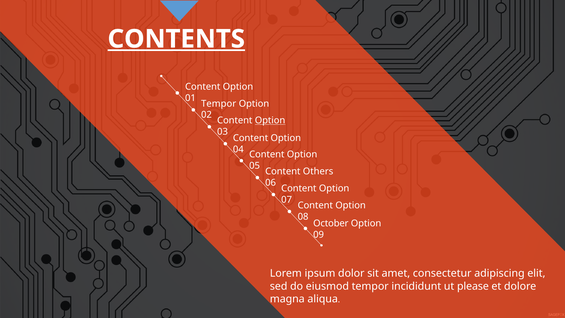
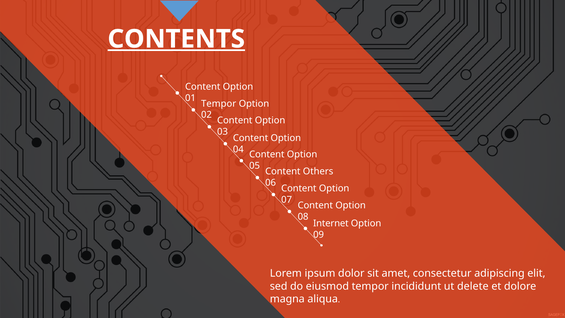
Option underline: present -> none (270, 120)
October: October -> Internet (331, 223)
please: please -> delete (473, 286)
